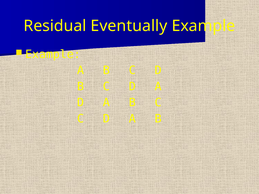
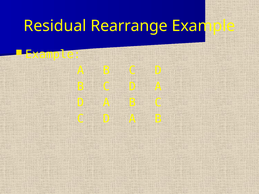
Eventually: Eventually -> Rearrange (129, 26)
